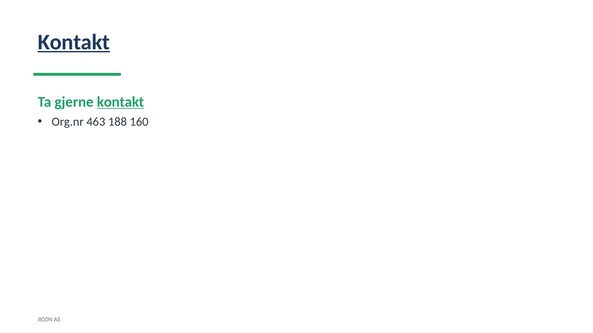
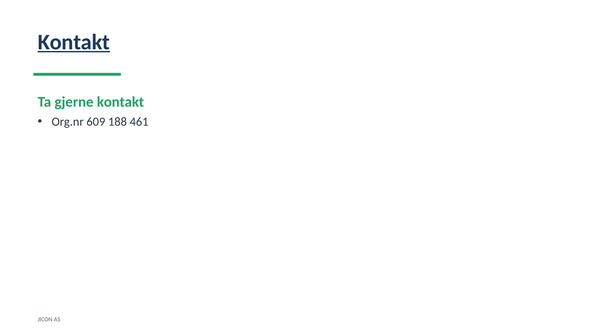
kontakt underline: present -> none (120, 102)
463: 463 -> 609 (96, 122)
160: 160 -> 461 (139, 122)
